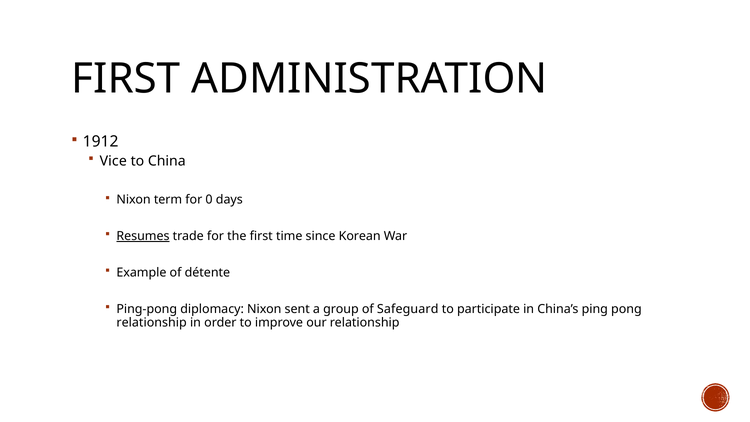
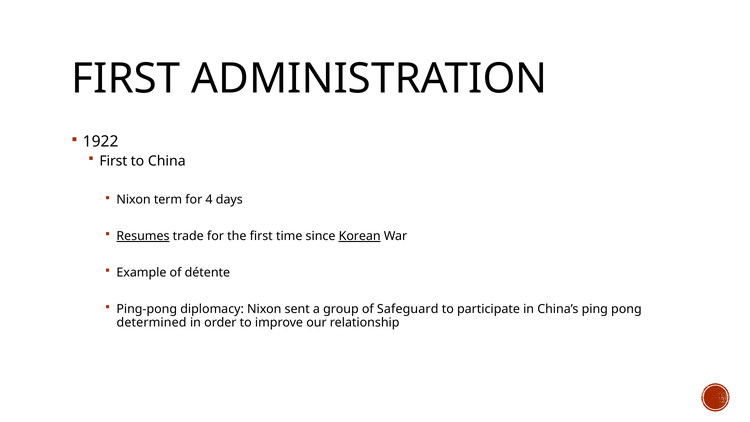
1912: 1912 -> 1922 (101, 142)
Vice: Vice -> First (113, 161)
0: 0 -> 4 (209, 200)
Korean underline: none -> present (360, 236)
relationship: relationship -> determined (152, 322)
